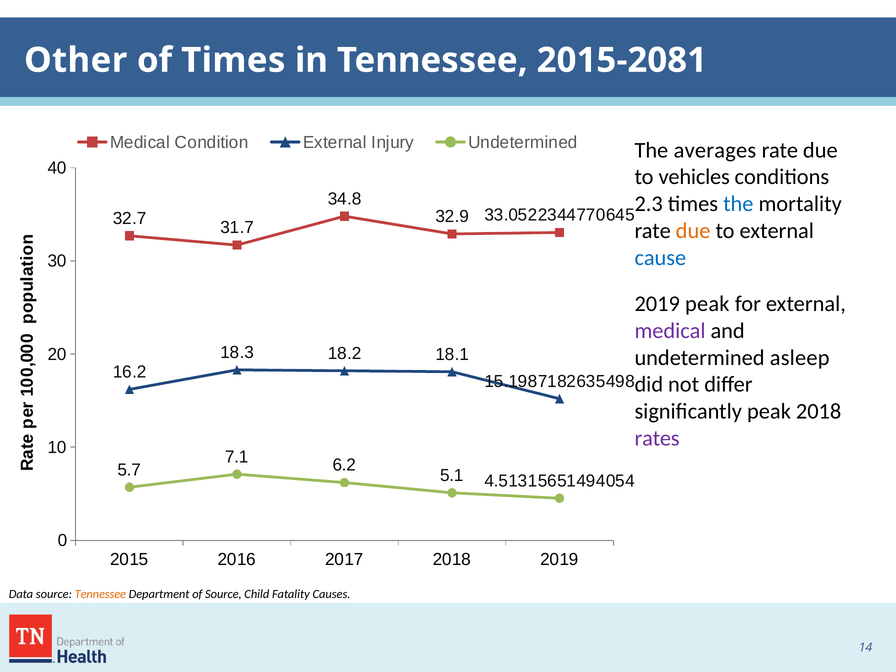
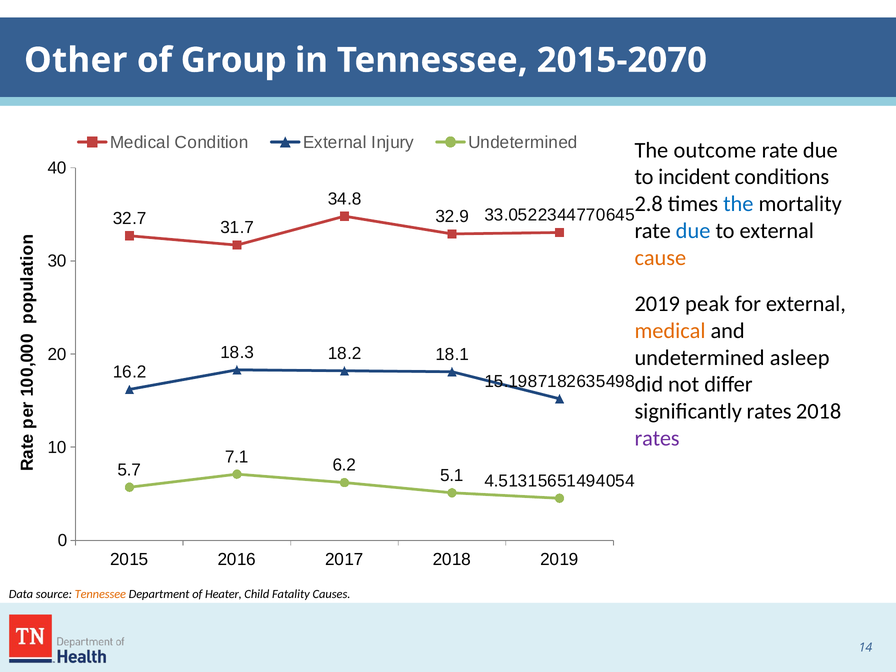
of Times: Times -> Group (234, 60)
2015-2081: 2015-2081 -> 2015-2070 (622, 60)
averages: averages -> outcome (715, 150)
vehicles: vehicles -> incident (694, 177)
2.3: 2.3 -> 2.8 (649, 204)
due colour: orange -> blue (693, 231)
cause colour: blue -> orange (660, 258)
medical colour: purple -> orange (670, 331)
significantly peak: peak -> rates (769, 411)
of Source: Source -> Heater (223, 594)
